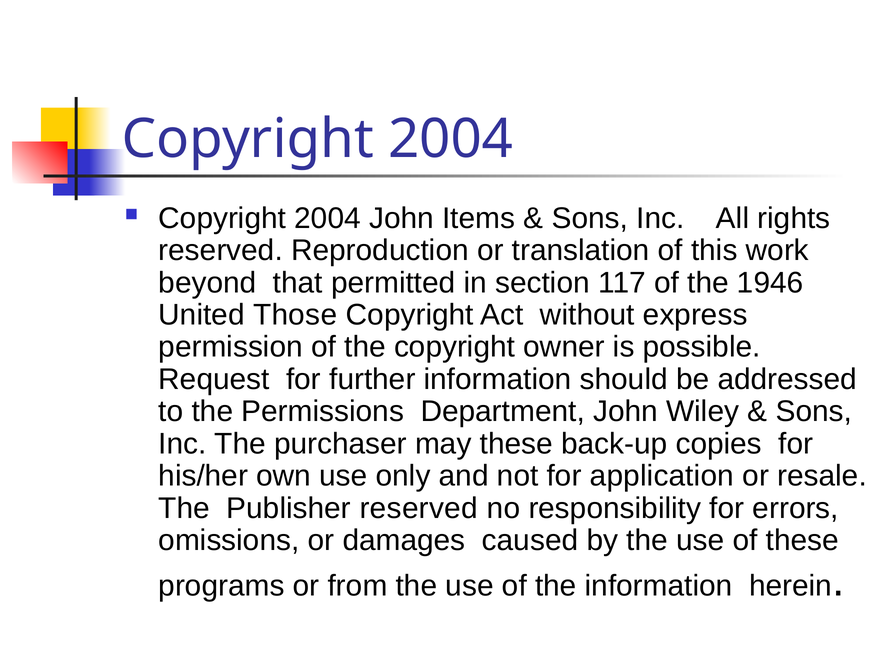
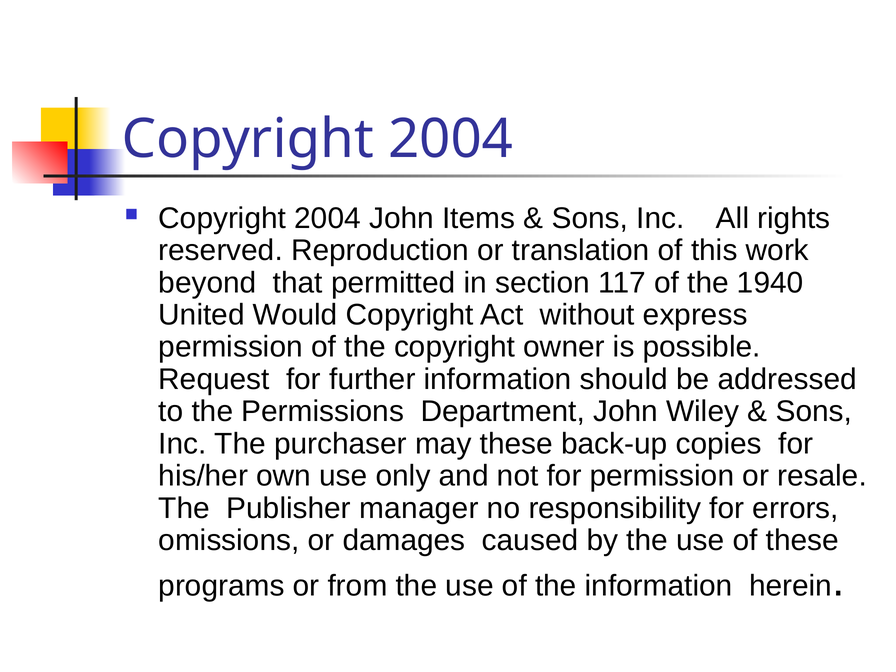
1946: 1946 -> 1940 (770, 283)
Those: Those -> Would (295, 315)
for application: application -> permission (662, 476)
Publisher reserved: reserved -> manager (419, 508)
